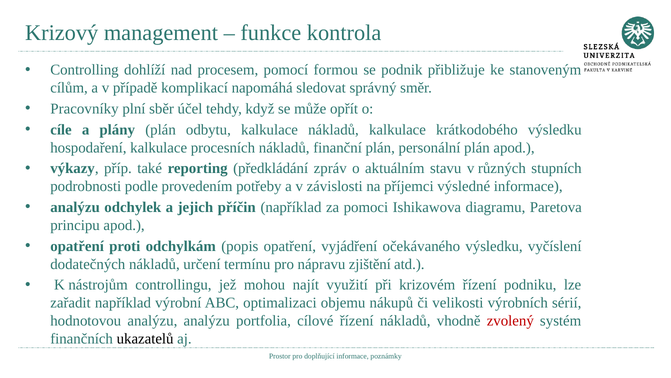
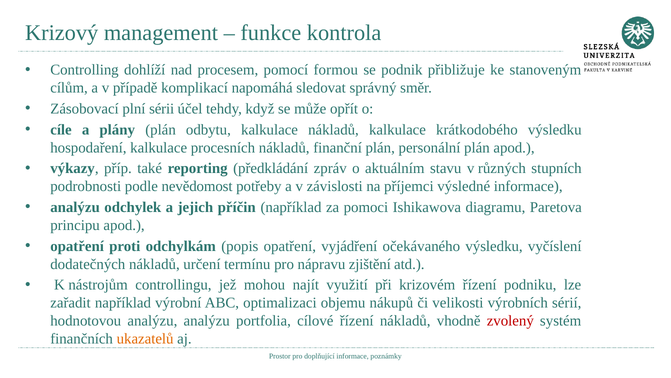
Pracovníky: Pracovníky -> Zásobovací (85, 109)
sběr: sběr -> sérii (162, 109)
provedením: provedením -> nevědomost (197, 186)
ukazatelů colour: black -> orange (145, 338)
